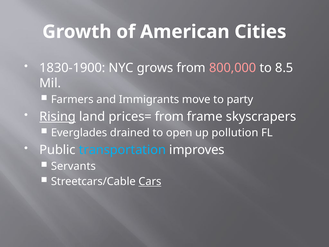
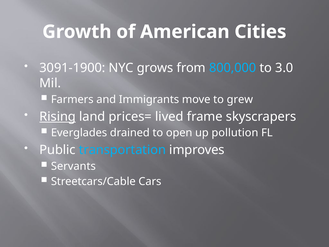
1830-1900: 1830-1900 -> 3091-1900 (72, 68)
800,000 colour: pink -> light blue (233, 68)
8.5: 8.5 -> 3.0 (284, 68)
party: party -> grew (240, 99)
prices= from: from -> lived (169, 116)
Cars underline: present -> none (150, 181)
